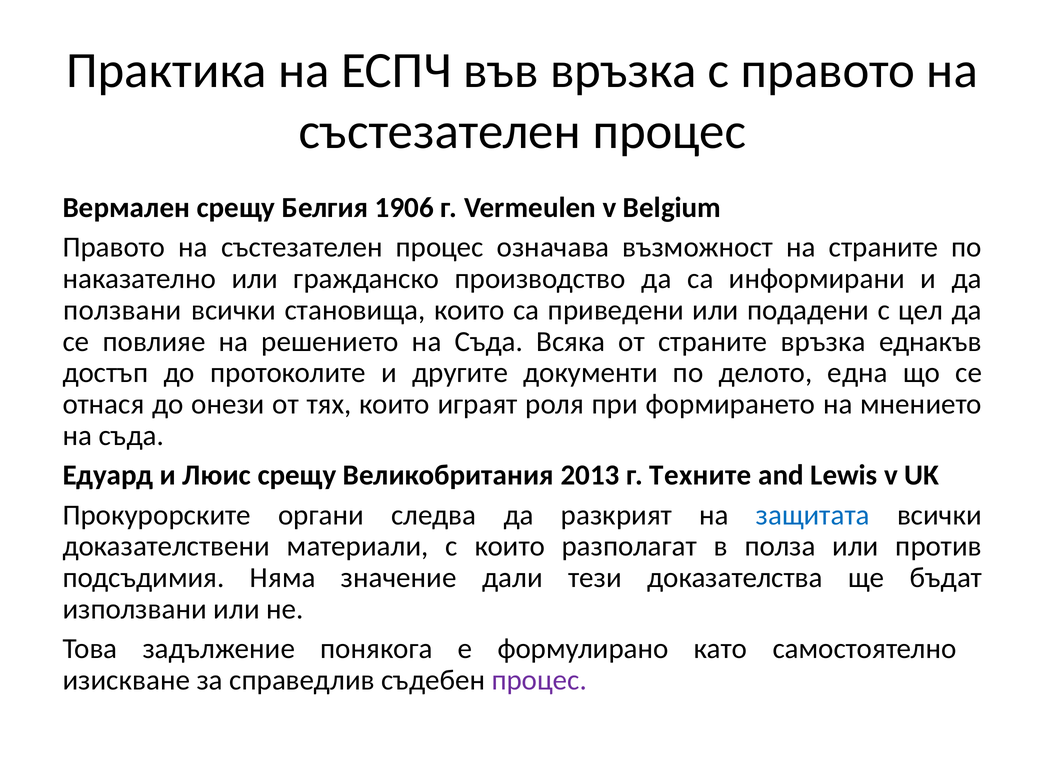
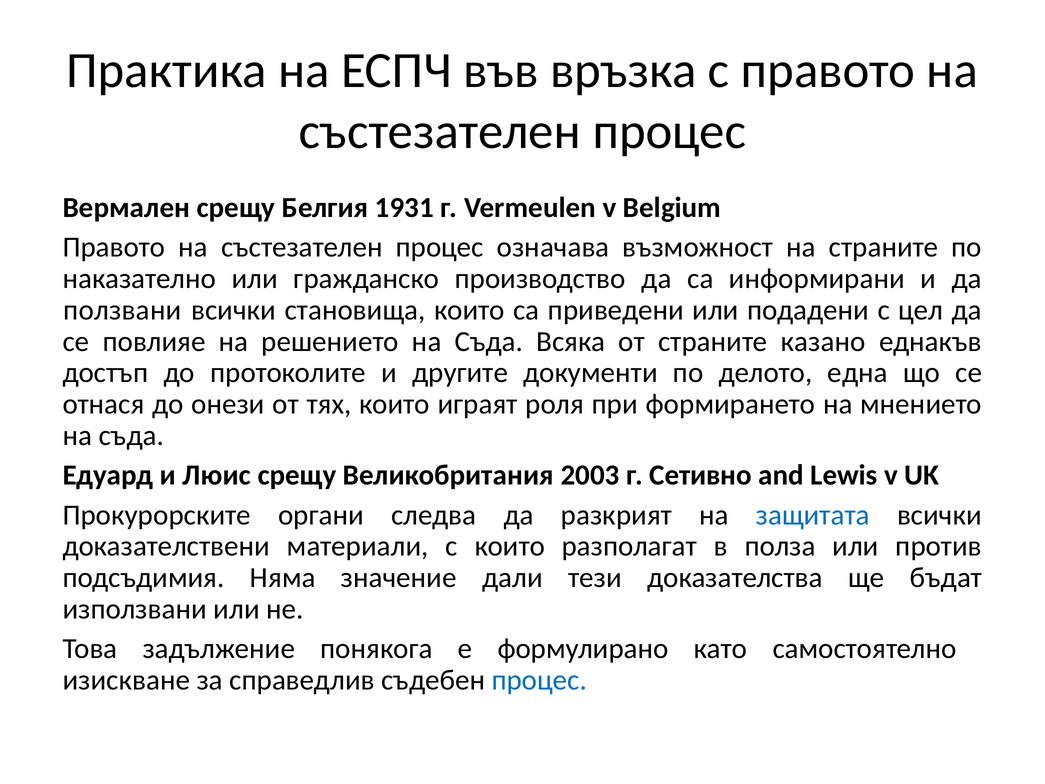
1906: 1906 -> 1931 (404, 208)
страните връзка: връзка -> казано (823, 341)
2013: 2013 -> 2003 (590, 475)
Техните: Техните -> Сетивно (701, 475)
процес colour: purple -> blue (539, 680)
